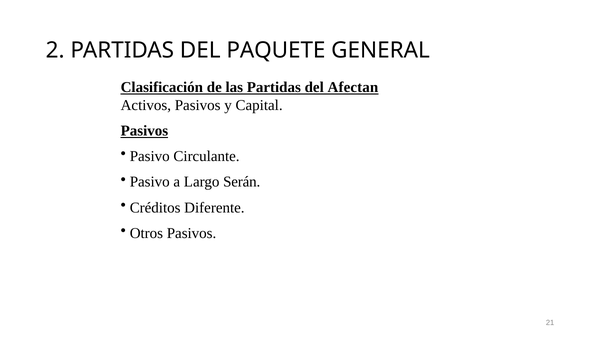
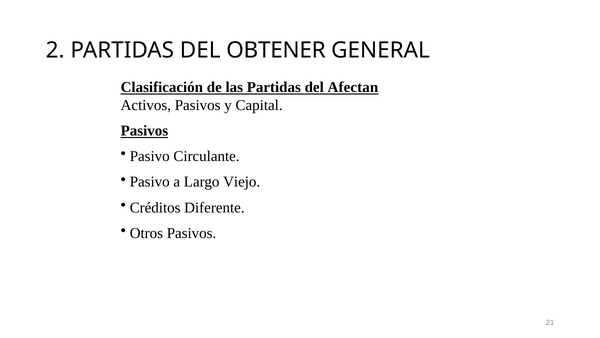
PAQUETE: PAQUETE -> OBTENER (276, 50)
Serán: Serán -> Viejo (242, 182)
